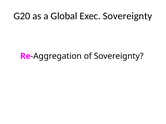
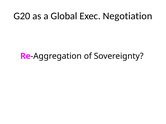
Exec Sovereignty: Sovereignty -> Negotiation (128, 16)
